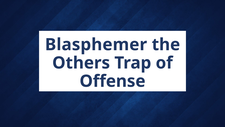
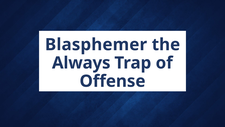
Others: Others -> Always (81, 63)
